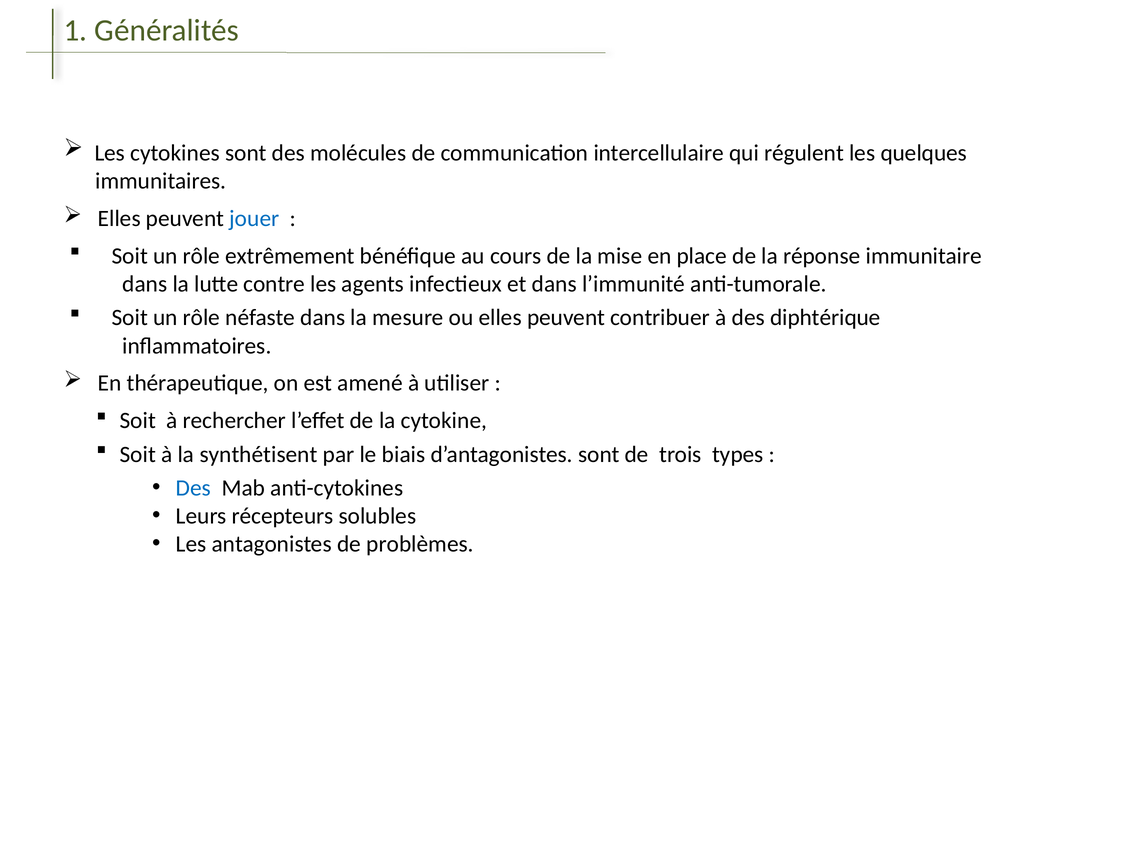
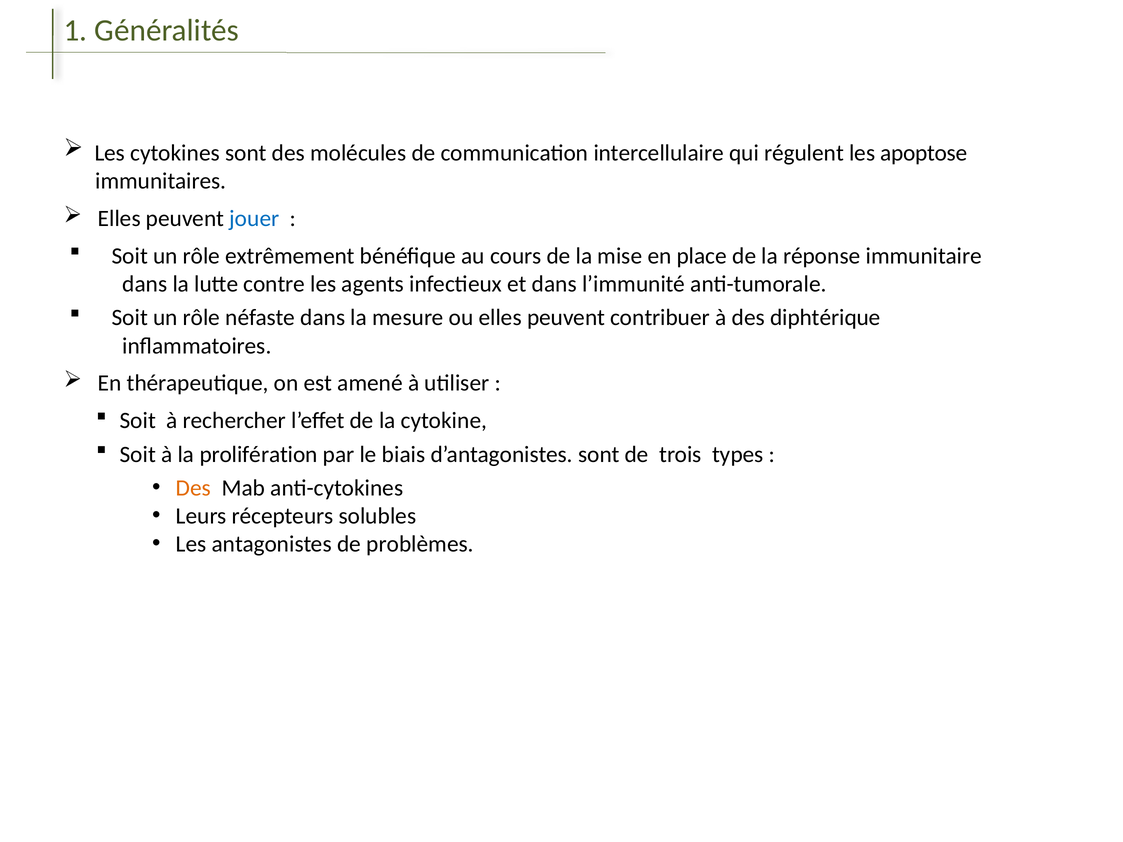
quelques: quelques -> apoptose (924, 153)
synthétisent: synthétisent -> prolifération (259, 454)
Des colour: blue -> orange (194, 488)
